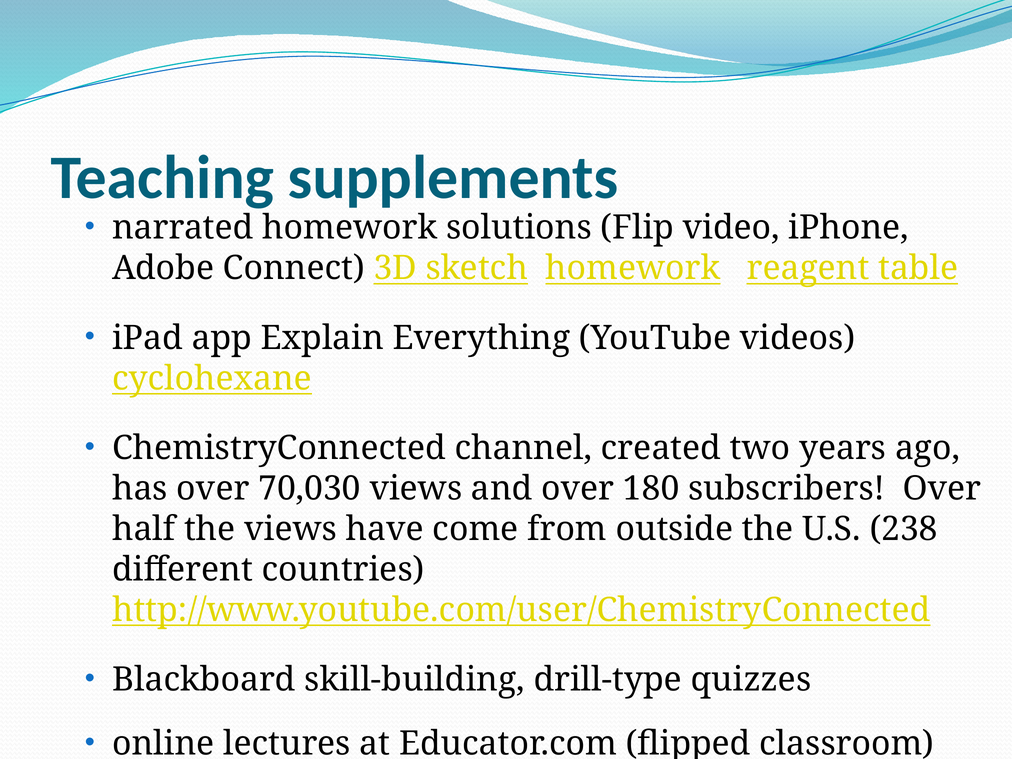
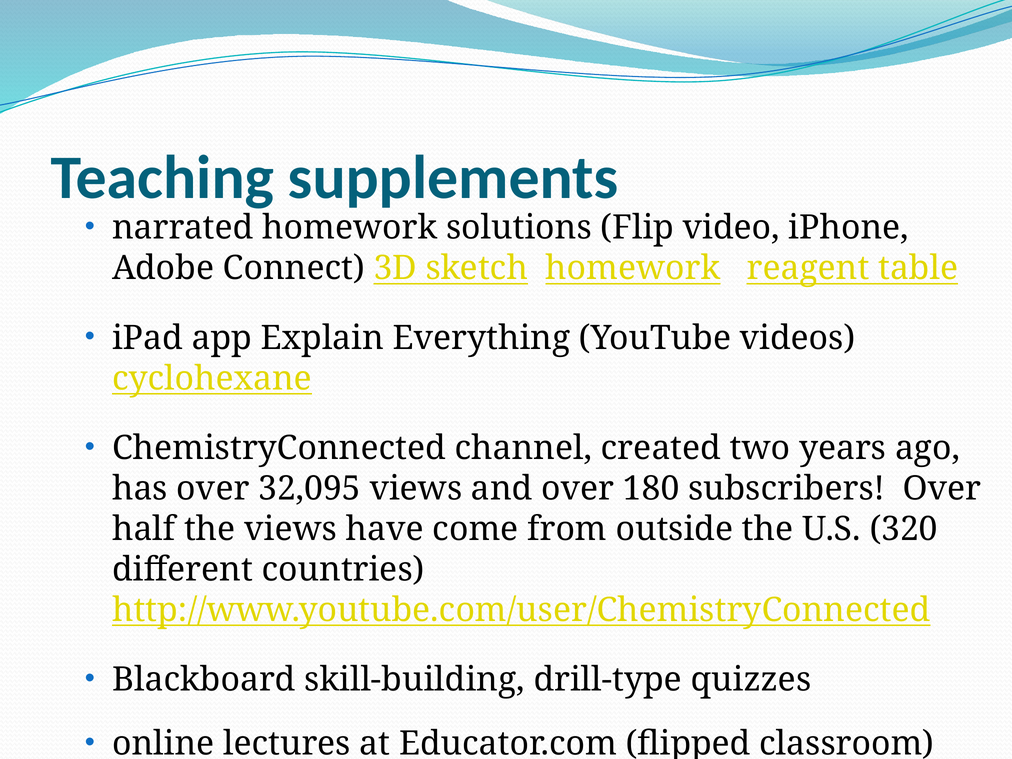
70,030: 70,030 -> 32,095 (310, 489)
238: 238 -> 320 (904, 529)
